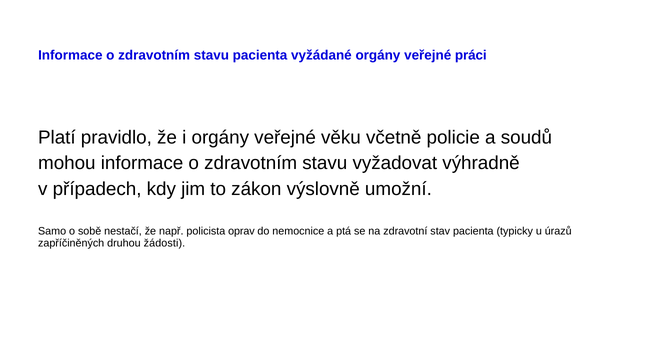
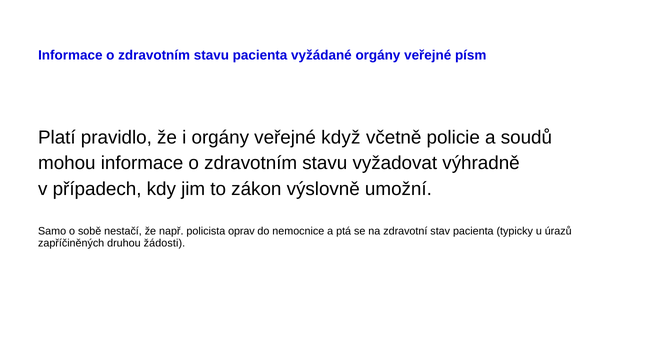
práci: práci -> písm (471, 55)
věku: věku -> když (341, 138)
